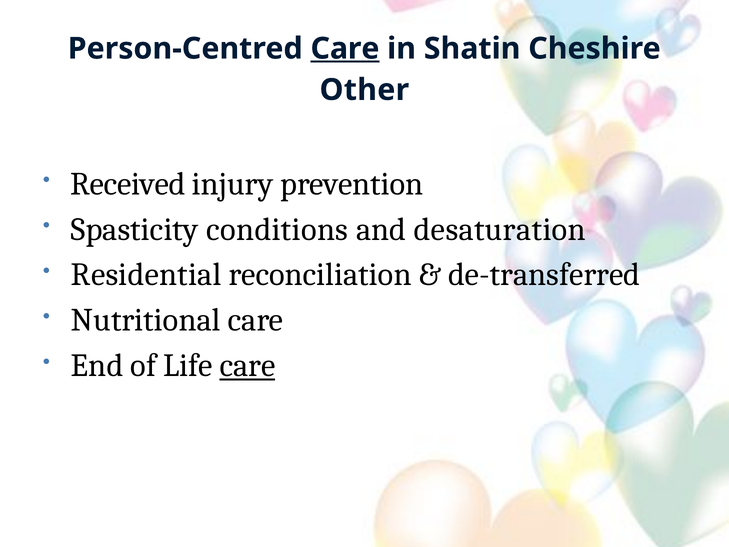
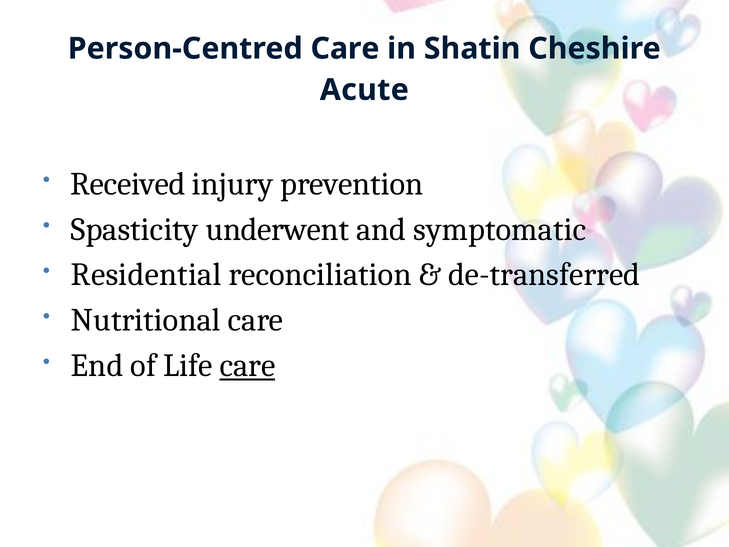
Care underline: present -> none (345, 49)
Other: Other -> Acute (364, 90)
conditions: conditions -> underwent (278, 229)
desaturation: desaturation -> symptomatic (500, 229)
